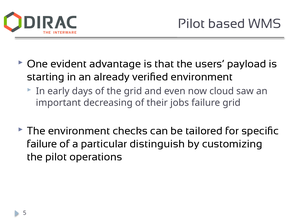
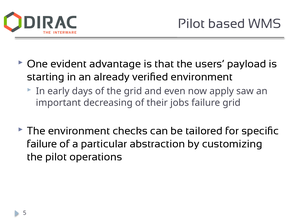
cloud: cloud -> apply (222, 91)
distinguish: distinguish -> abstraction (157, 144)
